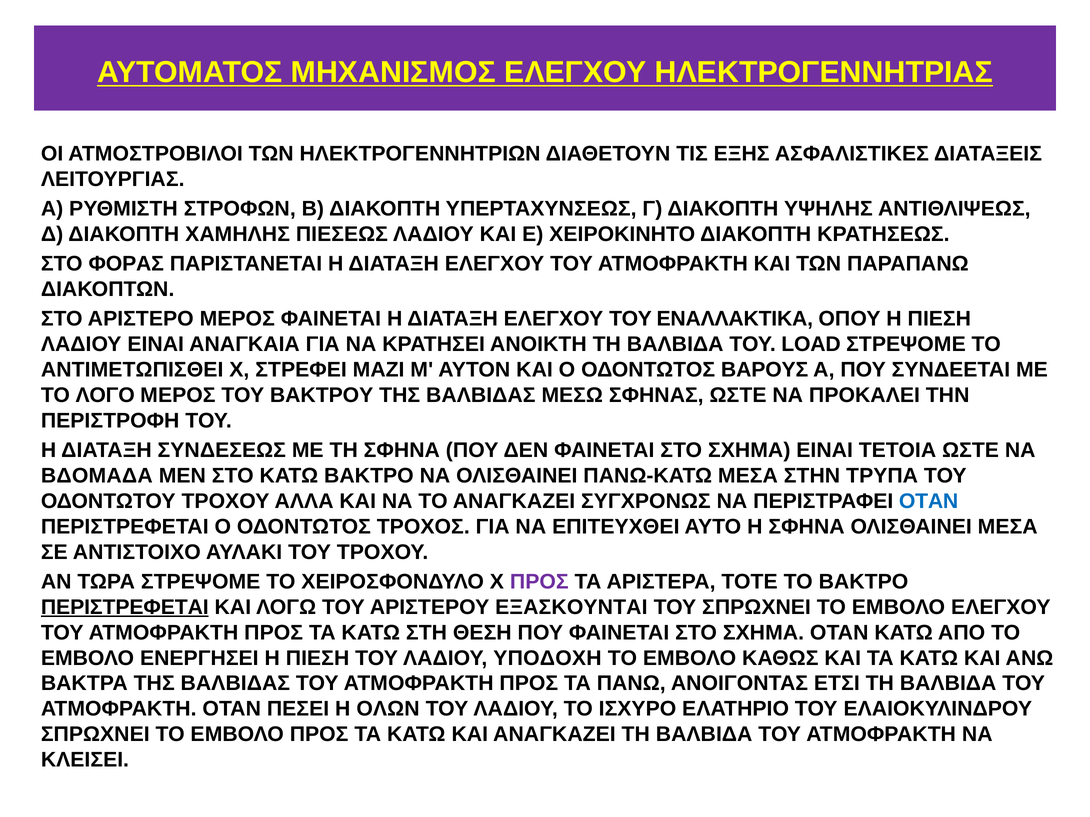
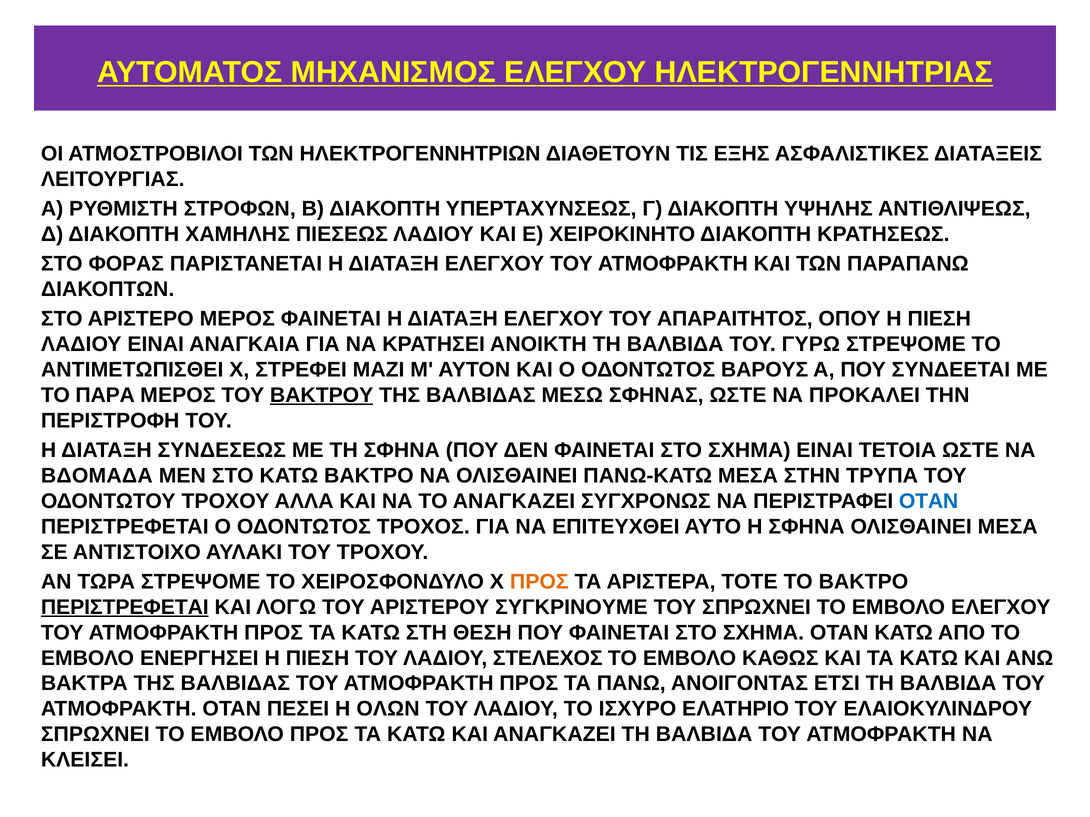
ΕΝΑΛΛΑΚΤΙΚΑ: ΕΝΑΛΛΑΚΤΙΚΑ -> ΑΠΑΡΑΙΤΗΤΟΣ (735, 319)
LOAD: LOAD -> ΓΥΡΩ (811, 345)
ΛΟΓΟ: ΛΟΓΟ -> ΠΑΡΑ (105, 395)
ΒΑΚΤΡΟΥ underline: none -> present (322, 395)
ΠΡΟΣ colour: purple -> orange (539, 582)
ΕΞΑΣΚΟΥΝΤΑΙ: ΕΞΑΣΚΟΥΝΤΑΙ -> ΣΥΓΚΡΙΝΟΥΜΕ (571, 608)
ΥΠΟΔΟΧΗ: ΥΠΟΔΟΧΗ -> ΣΤΕΛΕΧΟΣ (548, 658)
